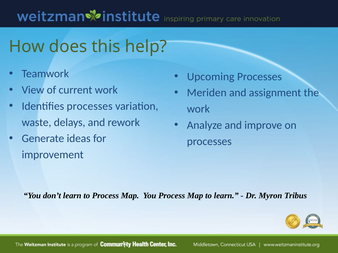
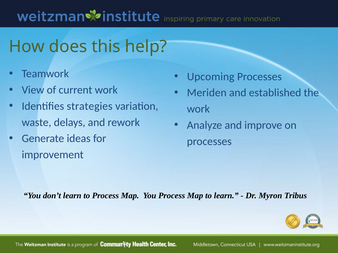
assignment: assignment -> established (275, 93)
Identifies processes: processes -> strategies (90, 106)
